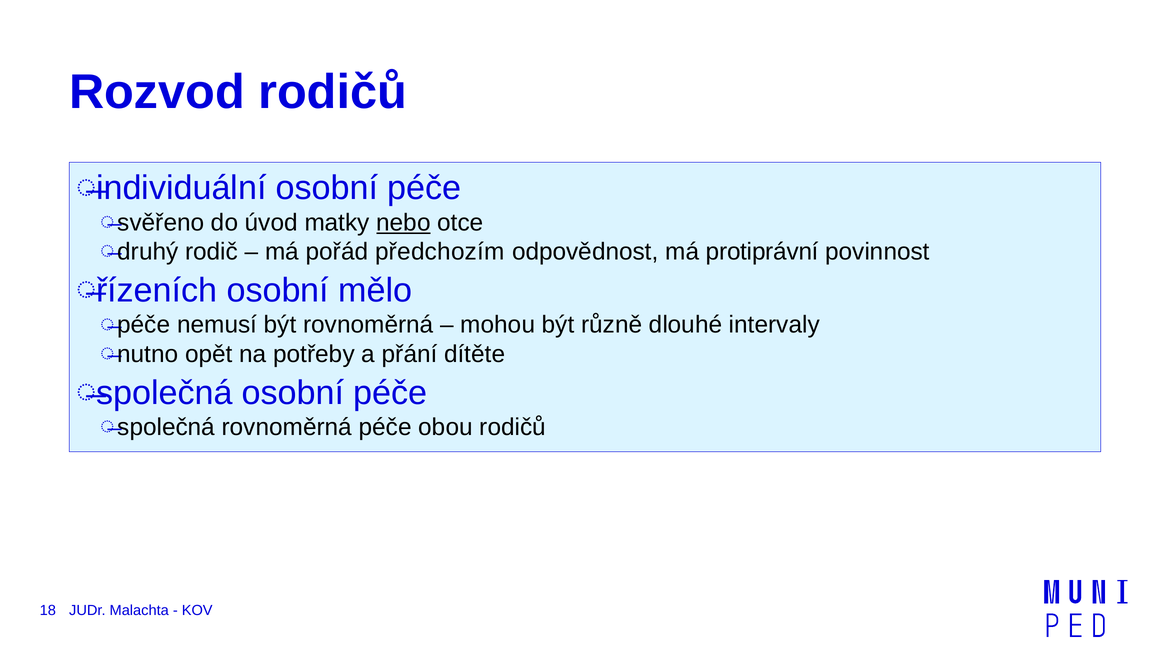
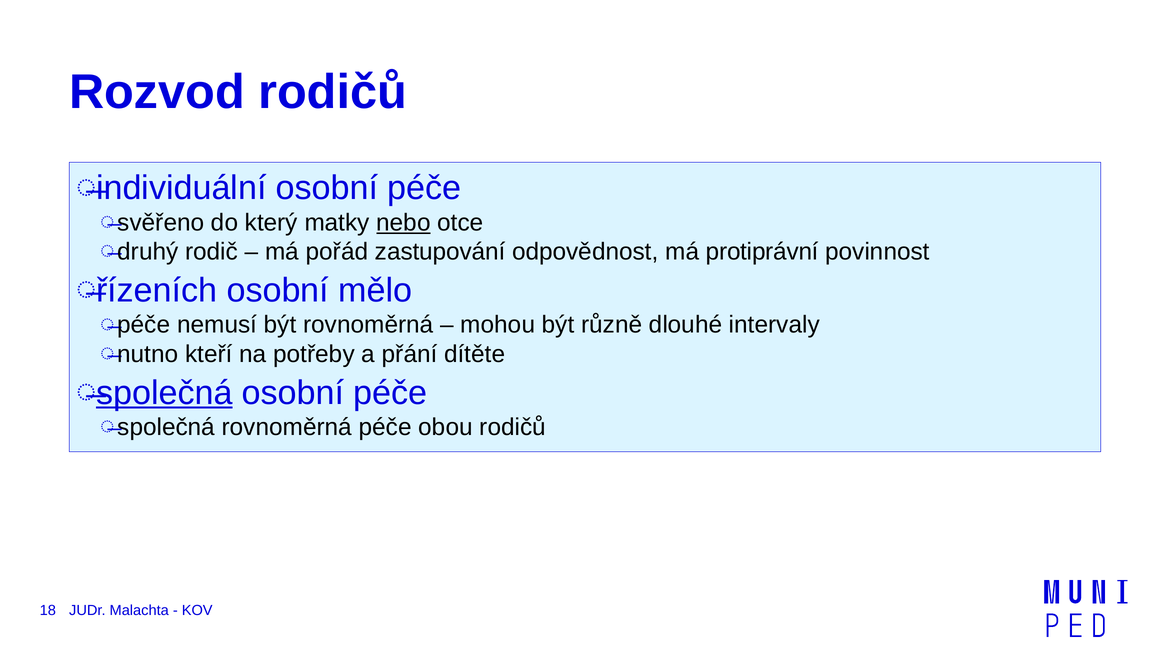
úvod: úvod -> který (271, 223)
předchozím: předchozím -> zastupování (440, 252)
opět: opět -> kteří (209, 354)
společná underline: none -> present (164, 393)
